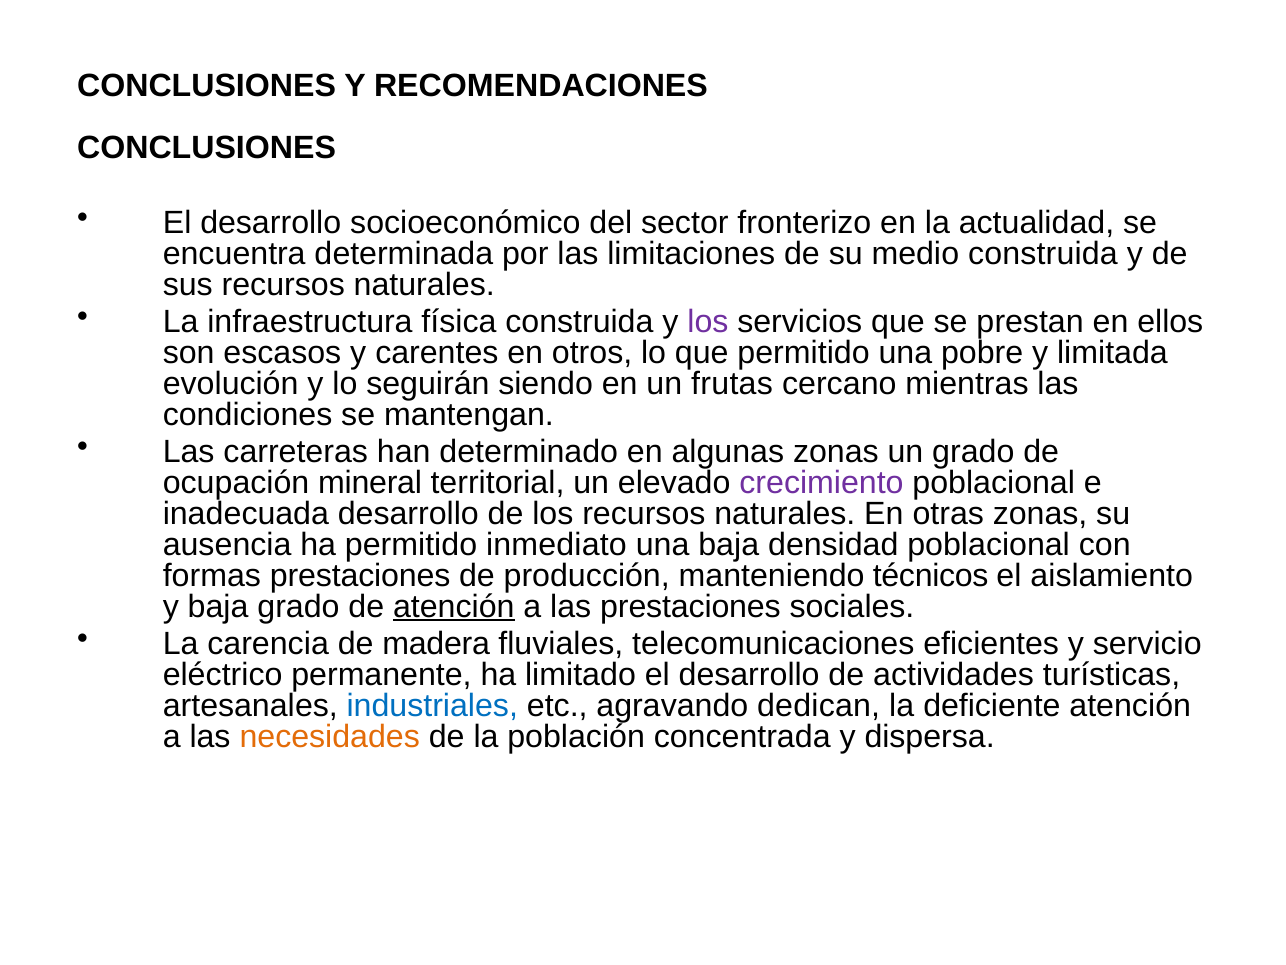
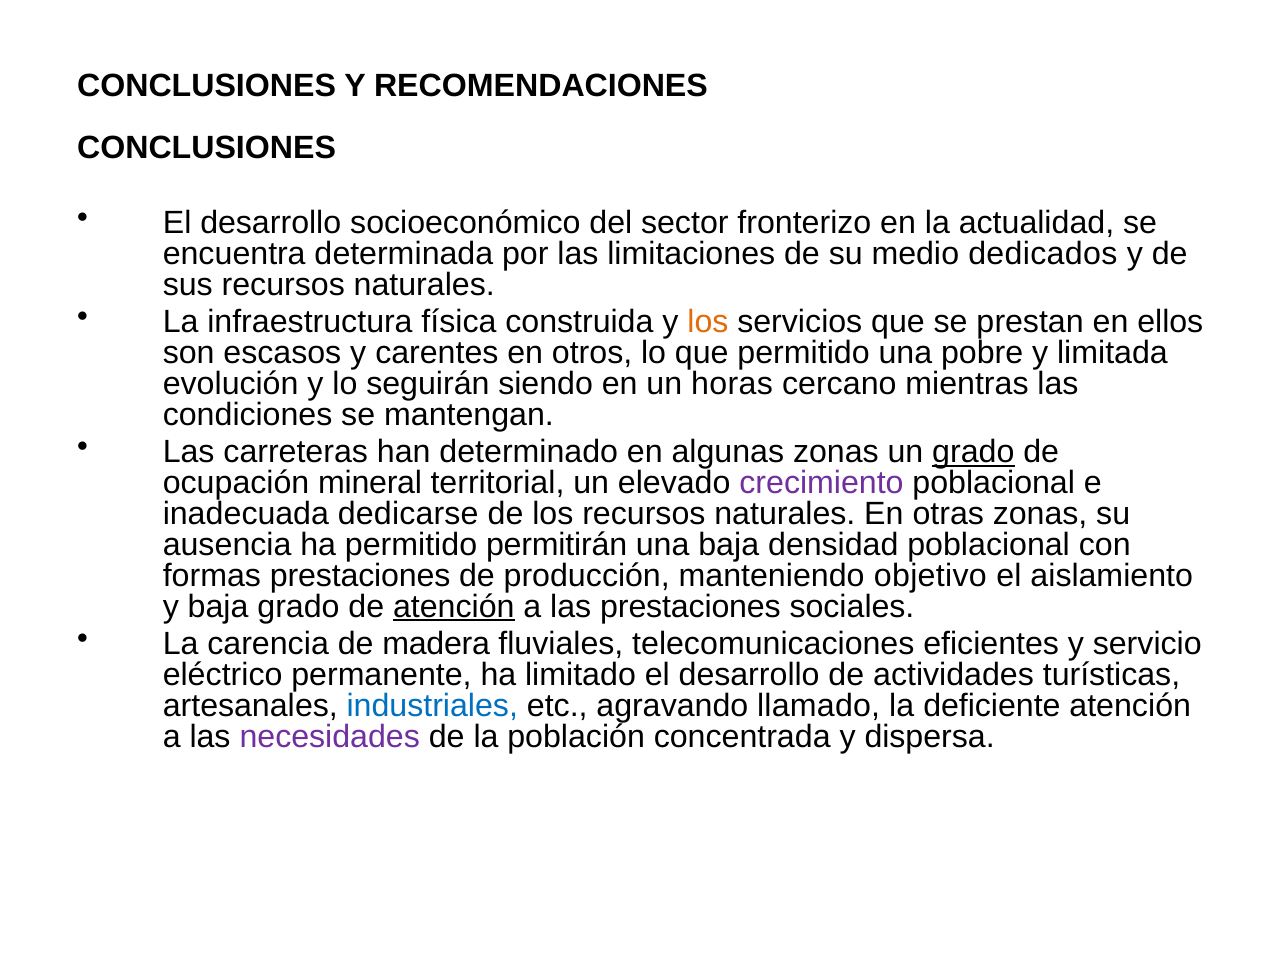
medio construida: construida -> dedicados (1043, 254)
los colour: purple -> orange (708, 322)
frutas: frutas -> horas (732, 384)
grado underline: none -> present (973, 452)
inadecuada desarrollo: desarrollo -> dedicarse (408, 514)
inmediato: inmediato -> permitirán (557, 544)
técnicos: técnicos -> objetivo (930, 575)
dedican: dedican -> llamado (819, 705)
necesidades colour: orange -> purple (330, 736)
